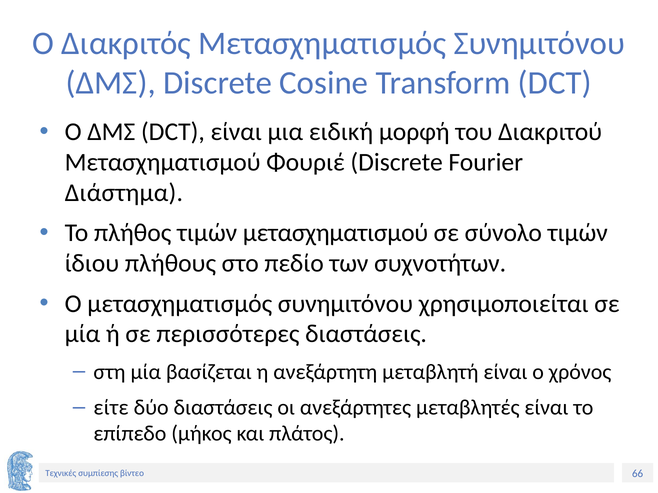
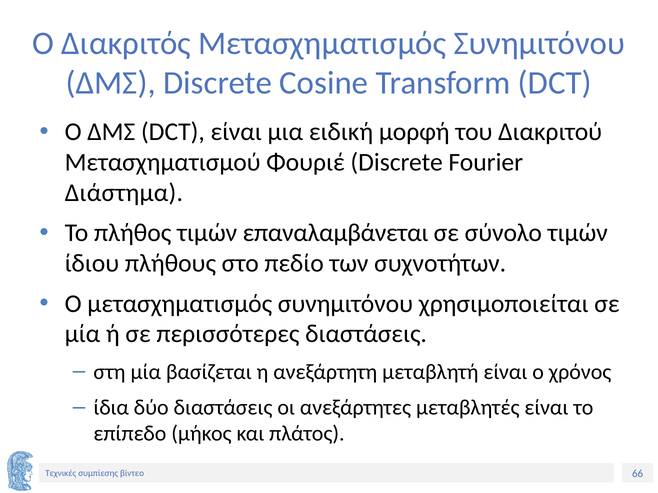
τιμών μετασχηματισμού: μετασχηματισμού -> επαναλαμβάνεται (336, 233)
είτε: είτε -> ίδια (111, 408)
